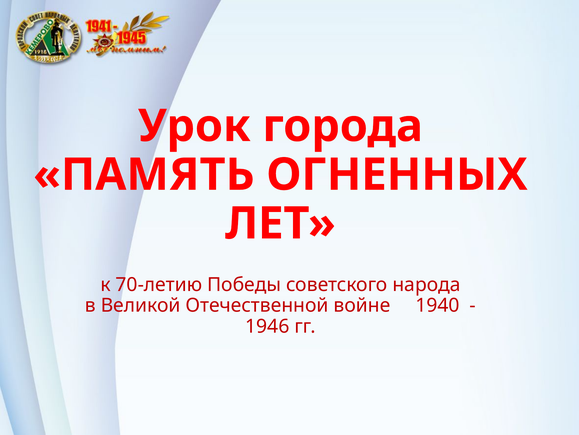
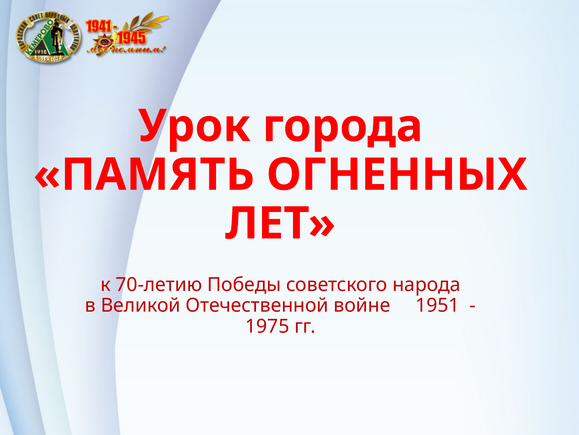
1940: 1940 -> 1951 (438, 305)
1946: 1946 -> 1975 (267, 326)
